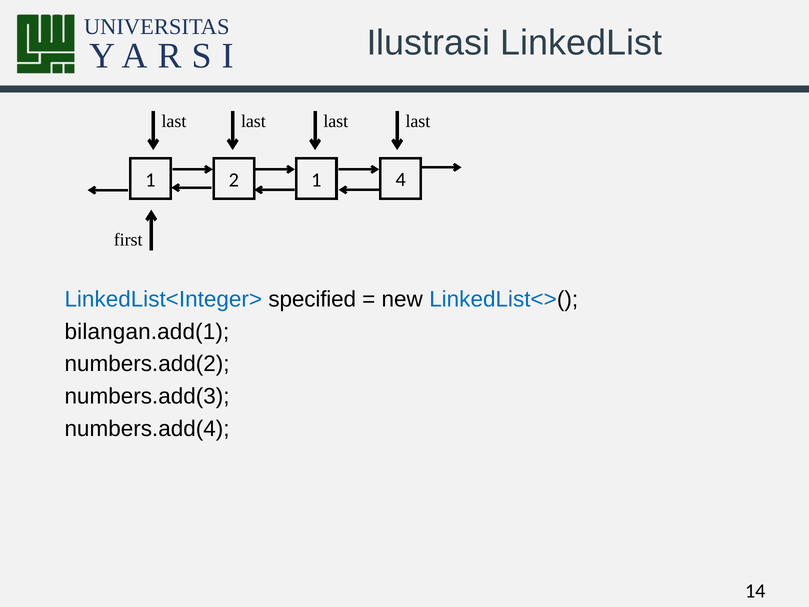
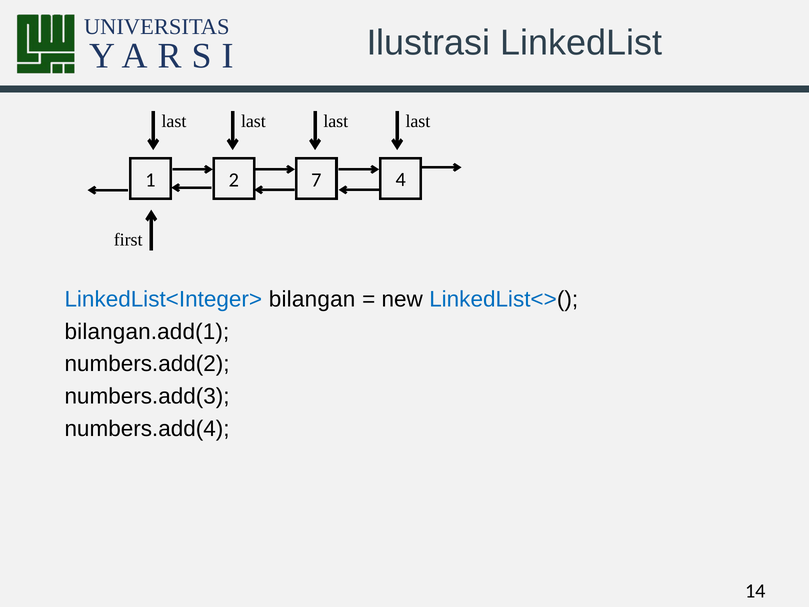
2 1: 1 -> 7 (316, 180)
specified: specified -> bilangan (312, 299)
